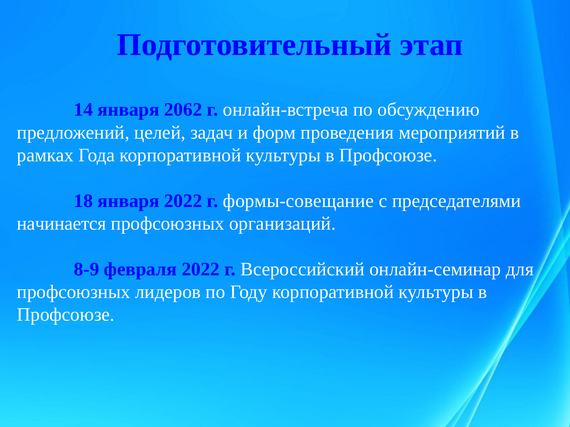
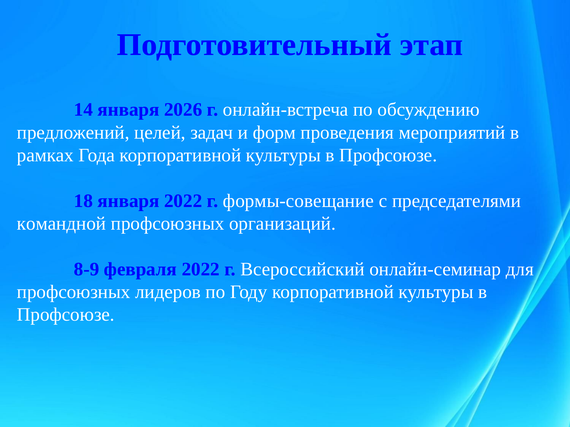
2062: 2062 -> 2026 (183, 110)
начинается: начинается -> командной (61, 224)
